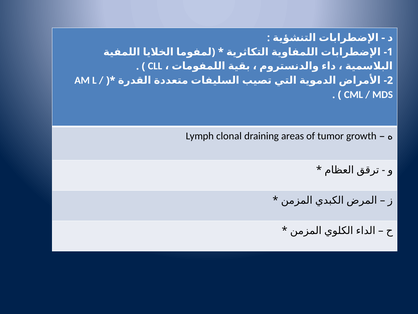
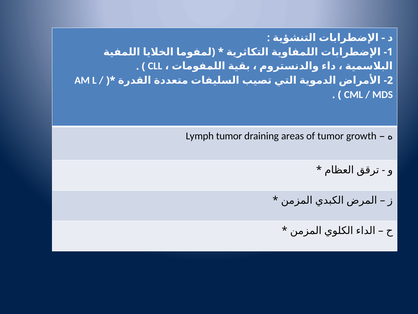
Lymph clonal: clonal -> tumor (229, 136)
